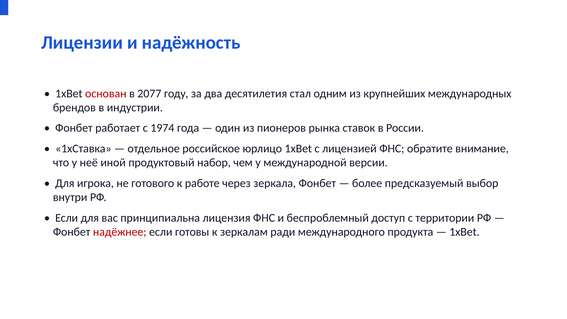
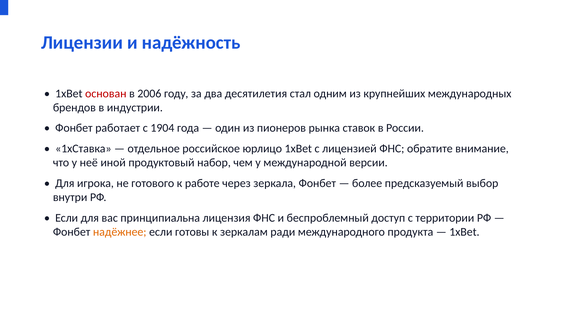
2077: 2077 -> 2006 (149, 93)
1974: 1974 -> 1904 (162, 128)
надёжнее colour: red -> orange (120, 232)
